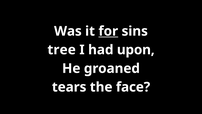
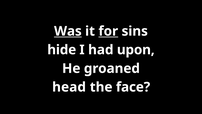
Was underline: none -> present (68, 31)
tree: tree -> hide (62, 50)
tears: tears -> head (69, 87)
